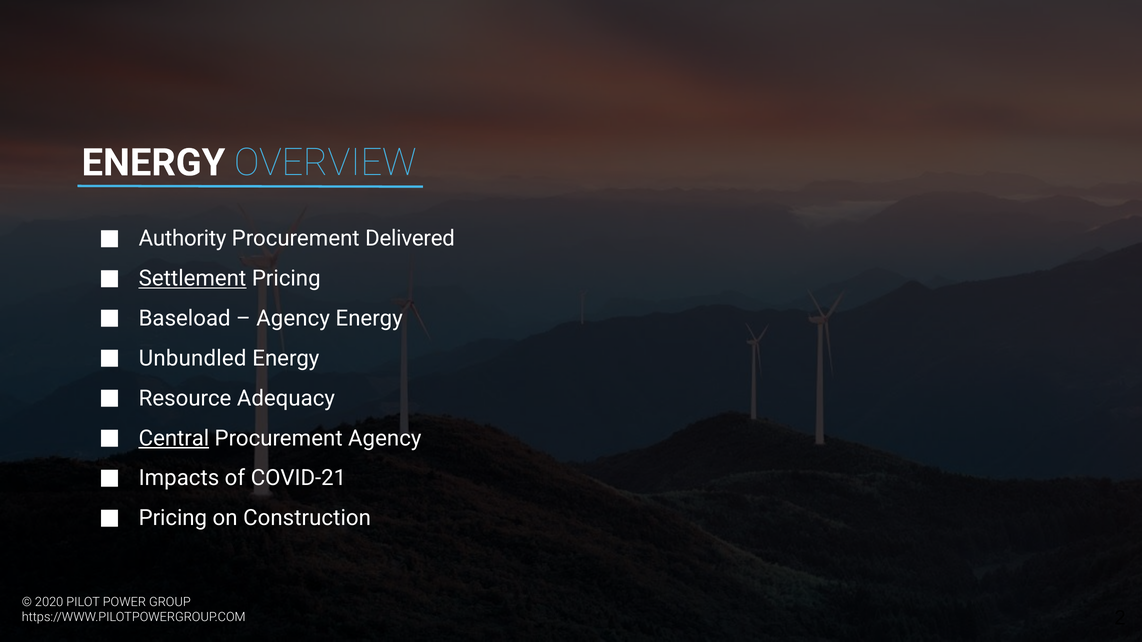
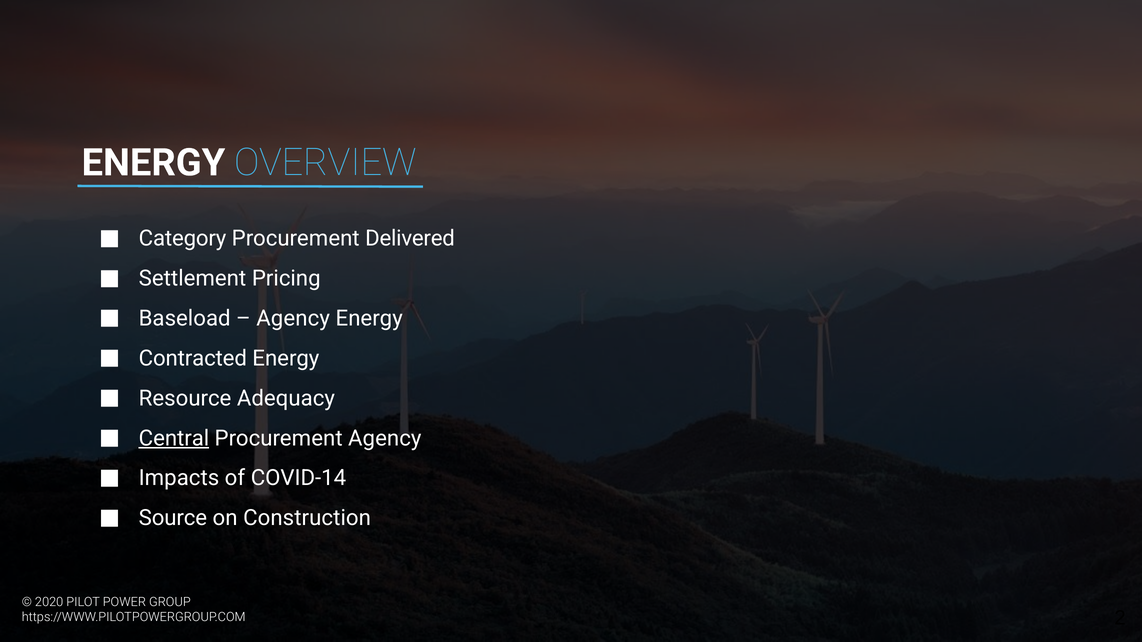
Authority: Authority -> Category (183, 239)
Settlement underline: present -> none (193, 279)
Unbundled: Unbundled -> Contracted (193, 359)
COVID-21: COVID-21 -> COVID-14 (298, 478)
Pricing: Pricing -> Source (173, 518)
